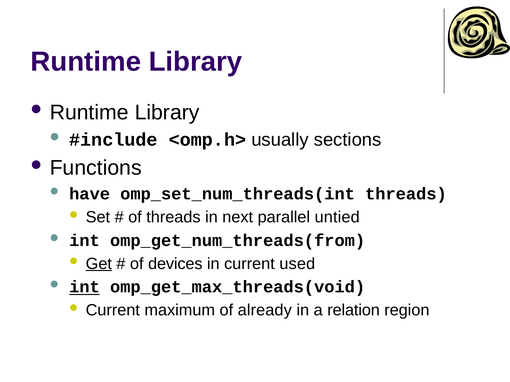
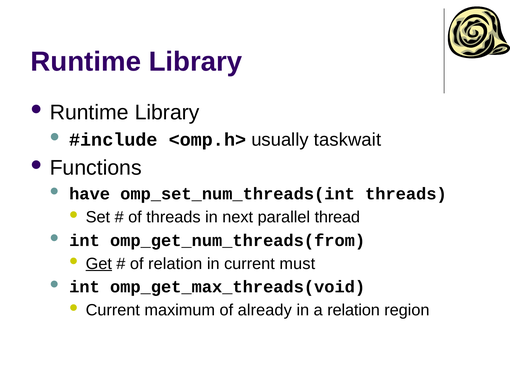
sections: sections -> taskwait (348, 140)
untied: untied -> thread (337, 217)
of devices: devices -> relation (175, 264)
used: used -> must (297, 264)
int underline: present -> none (85, 287)
